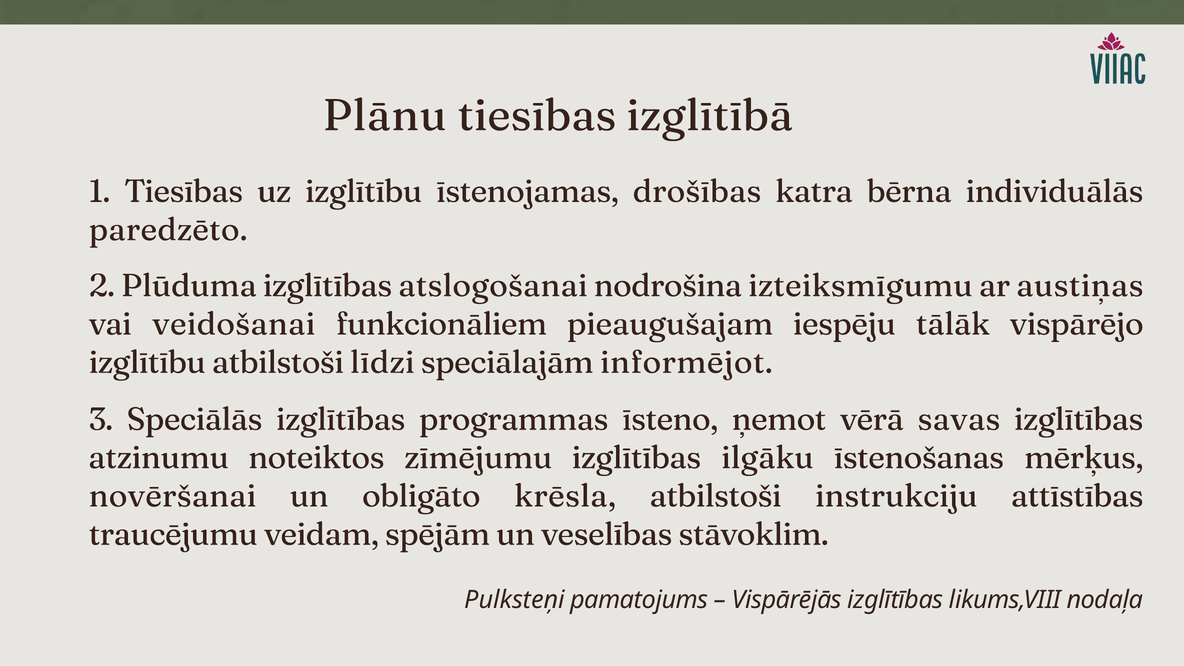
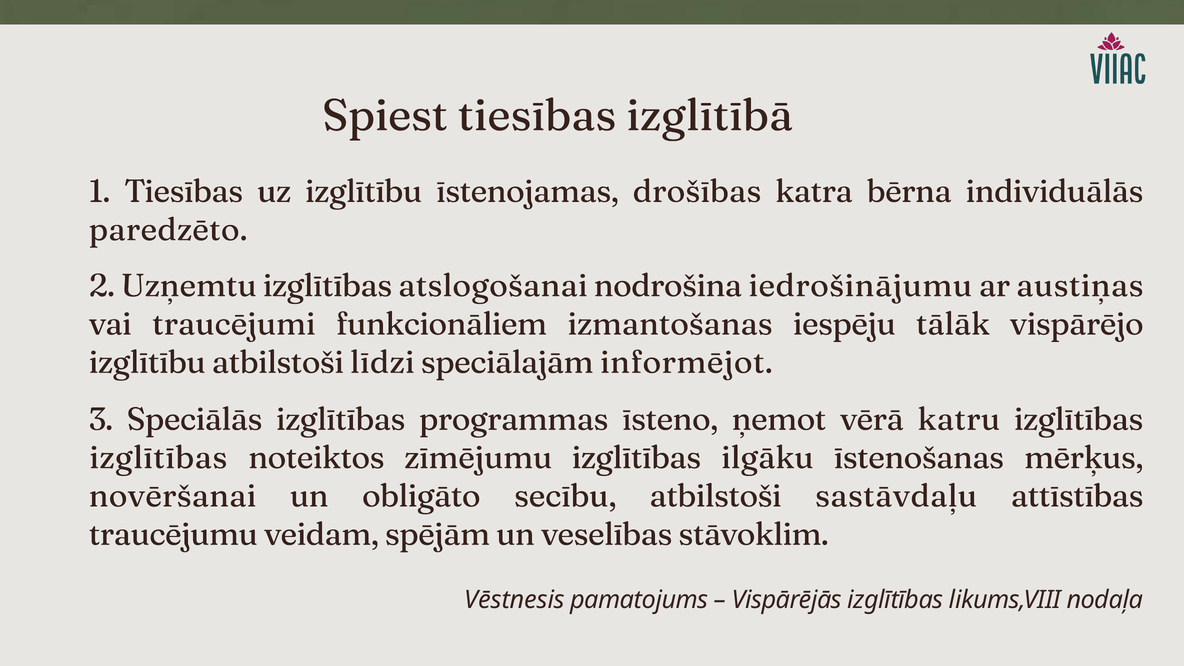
Plānu: Plānu -> Spiest (385, 116)
Plūduma: Plūduma -> Uzņemtu (189, 286)
izteiksmīgumu: izteiksmīgumu -> iedrošinājumu (860, 286)
veidošanai: veidošanai -> traucējumi (234, 324)
pieaugušajam: pieaugušajam -> izmantošanas (670, 324)
savas: savas -> katru (959, 419)
atzinumu: atzinumu -> izglītības (158, 458)
krēsla: krēsla -> secību (565, 496)
instrukciju: instrukciju -> sastāvdaļu (896, 496)
Pulksteņi: Pulksteņi -> Vēstnesis (515, 600)
